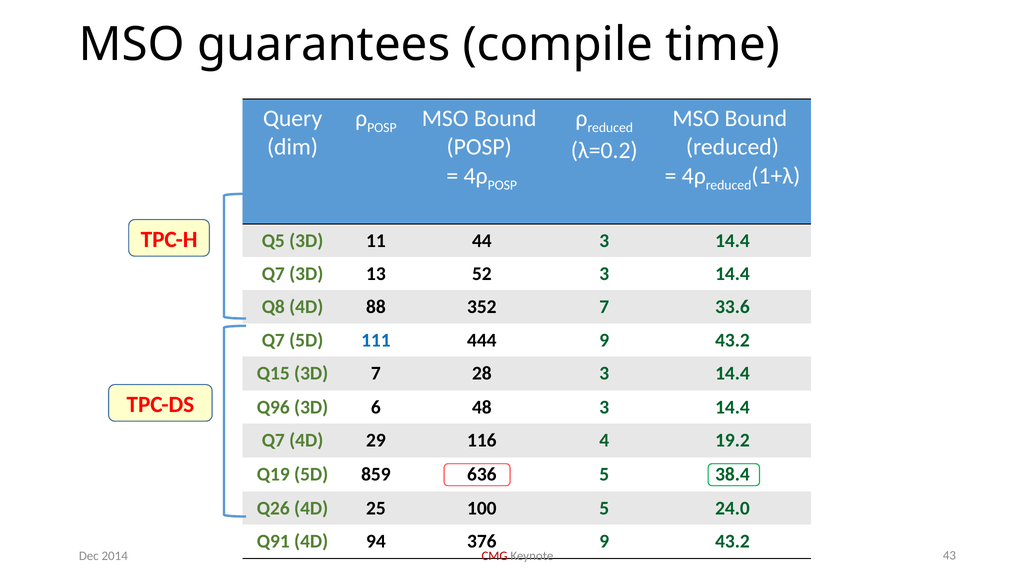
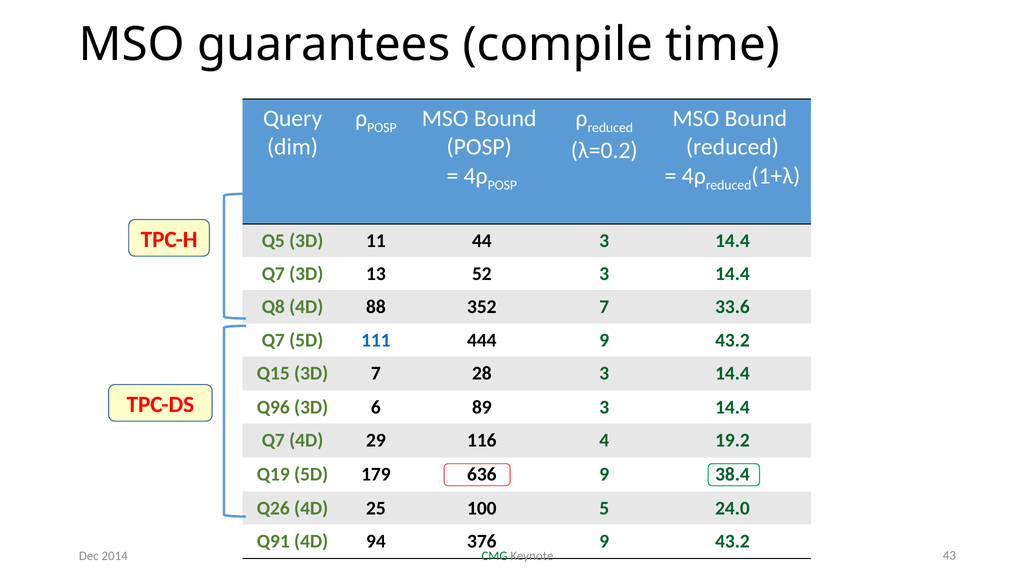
48: 48 -> 89 (482, 407)
859: 859 -> 179 (376, 474)
636 5: 5 -> 9 (604, 474)
CMG colour: red -> green (495, 556)
